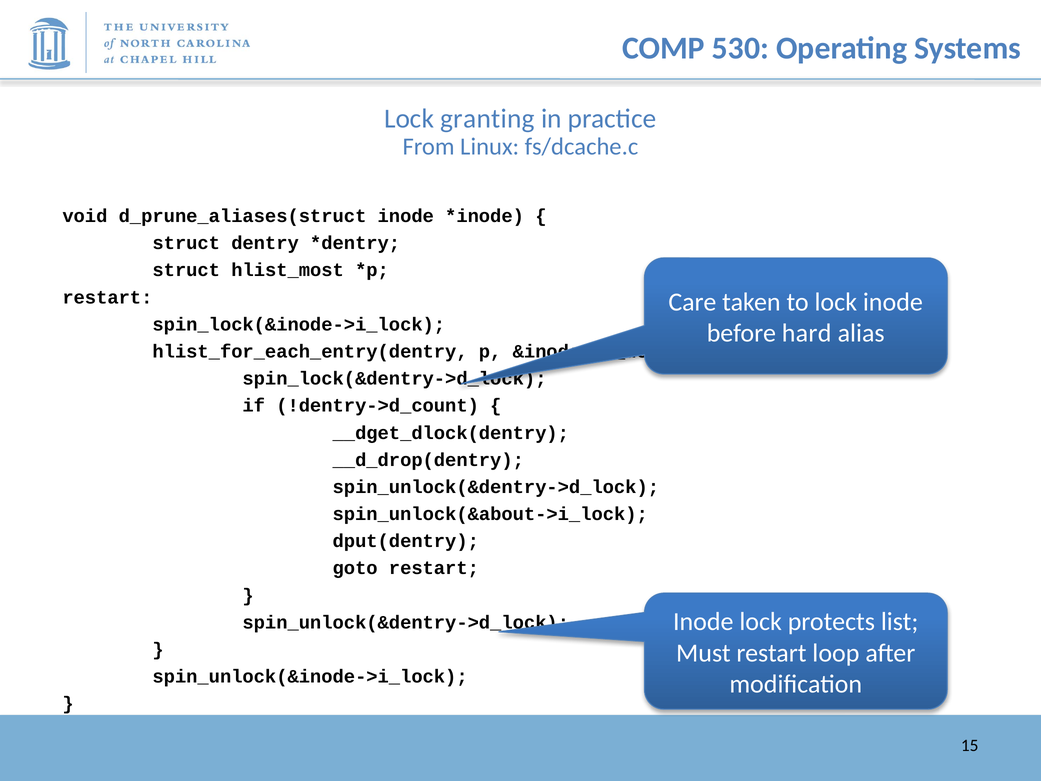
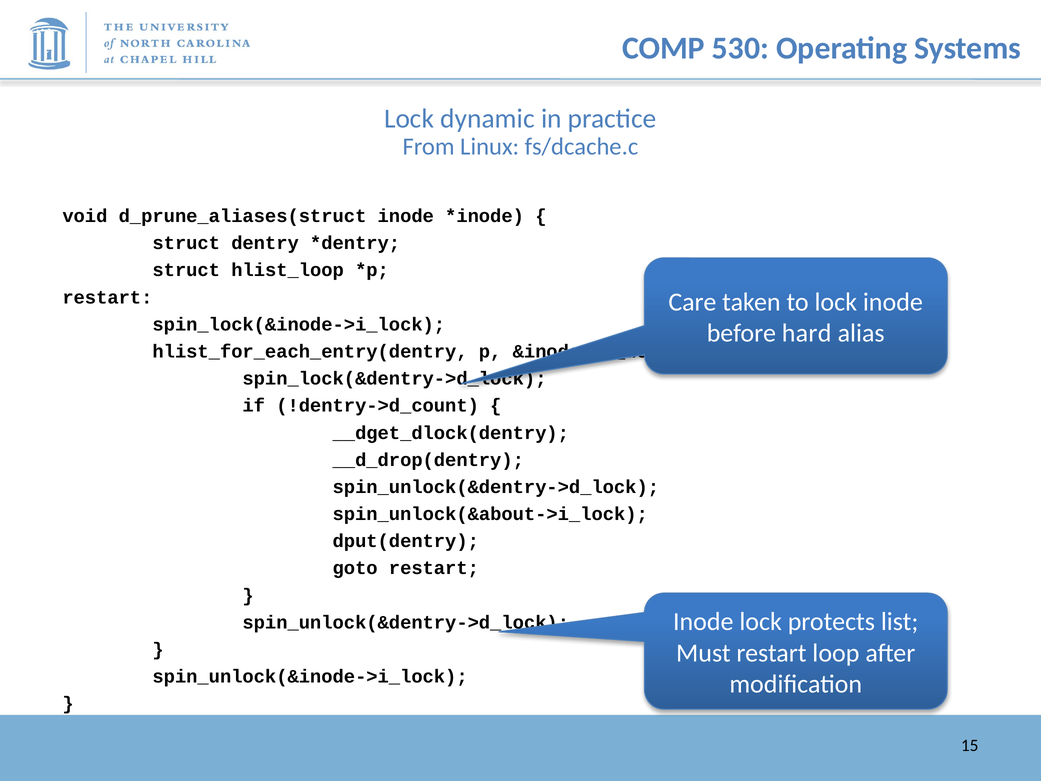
granting: granting -> dynamic (488, 119)
hlist_most: hlist_most -> hlist_loop (288, 270)
